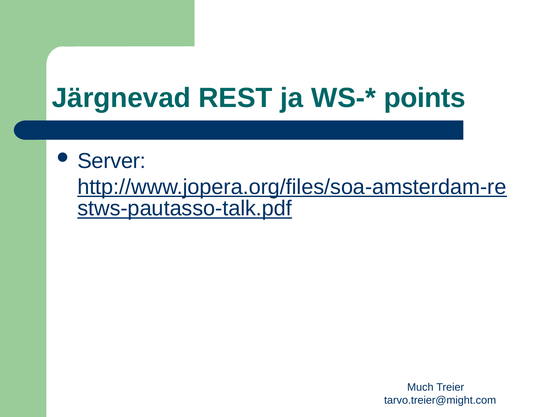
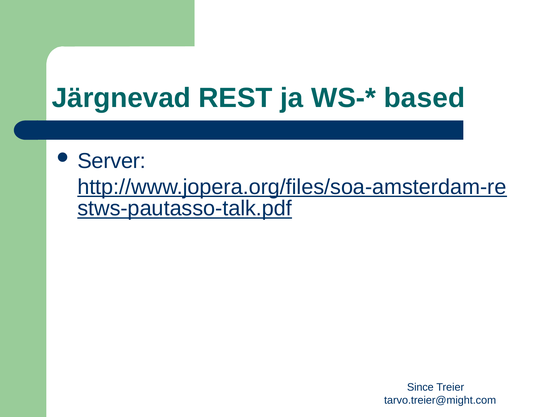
points: points -> based (424, 98)
Much: Much -> Since (420, 387)
